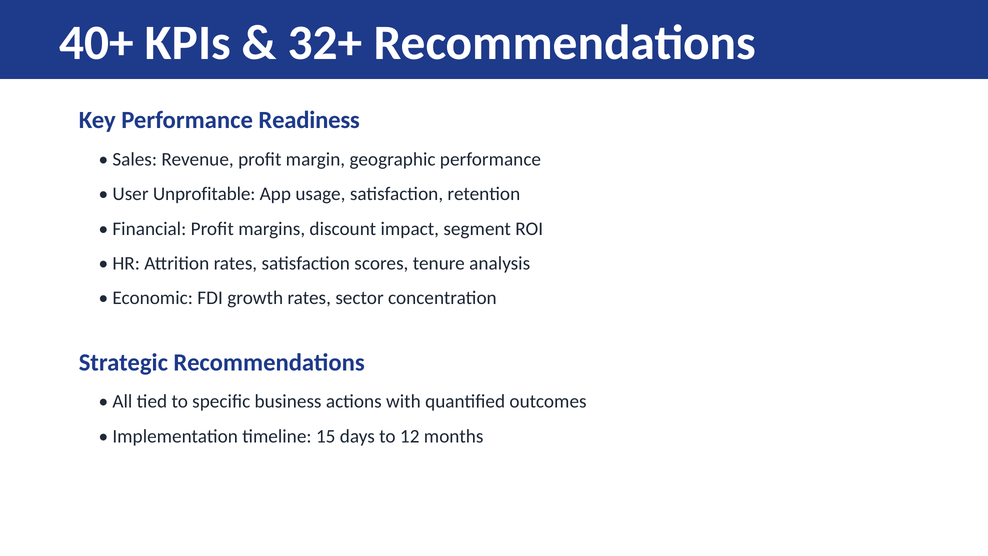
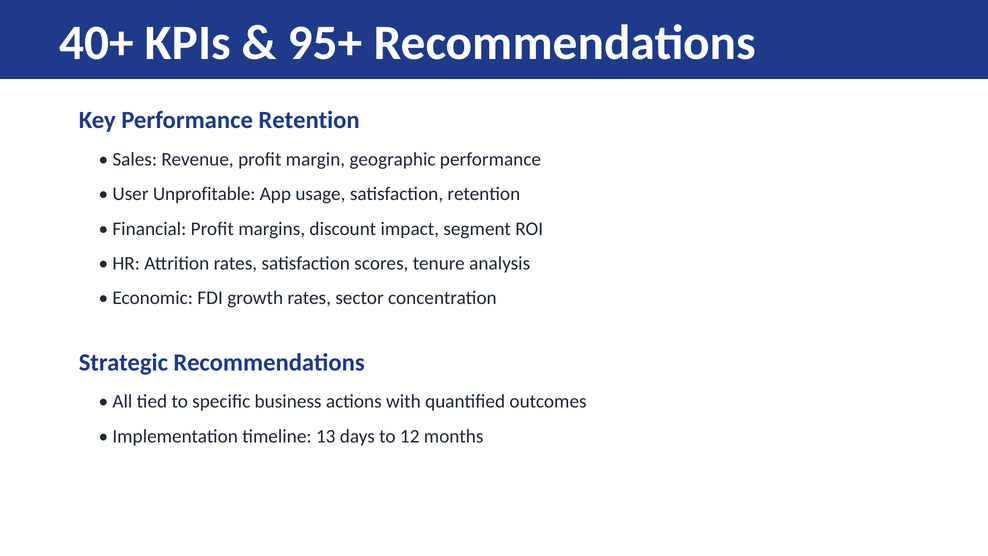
32+: 32+ -> 95+ (325, 43)
Performance Readiness: Readiness -> Retention (309, 120)
15: 15 -> 13 (326, 436)
